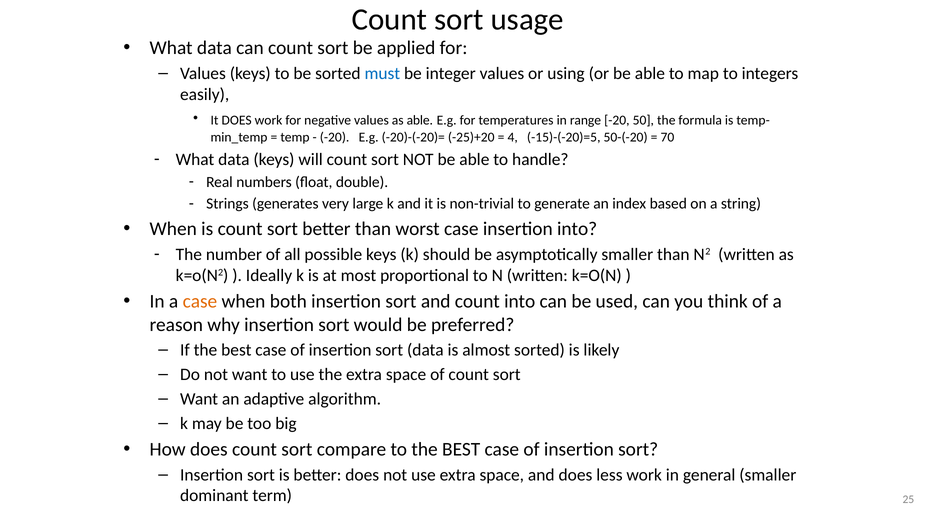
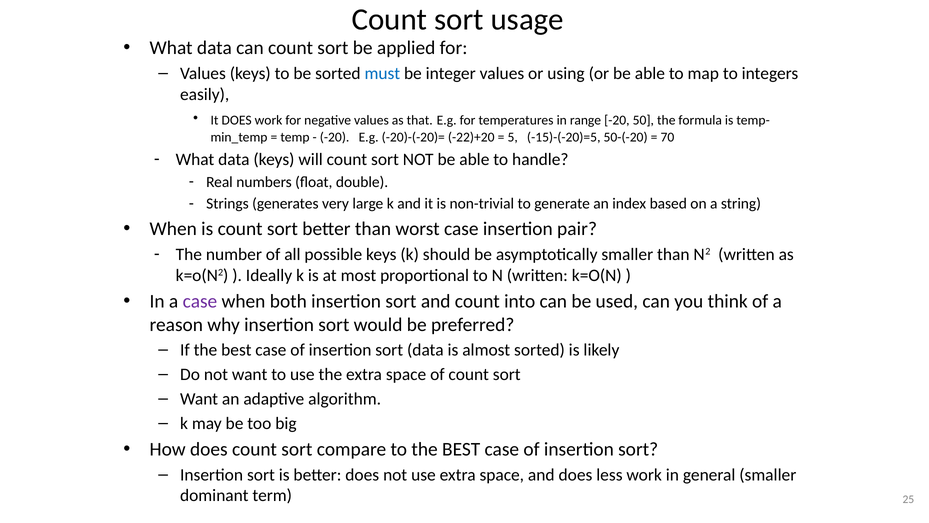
as able: able -> that (420, 120)
-25)+20: -25)+20 -> -22)+20 (471, 137)
4: 4 -> 5 (513, 137)
insertion into: into -> pair (577, 229)
case colour: orange -> purple (200, 301)
